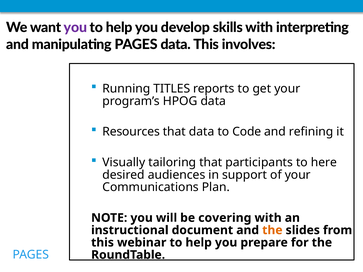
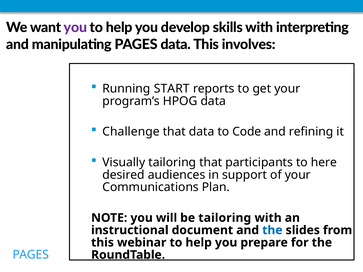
TITLES: TITLES -> START (172, 89)
Resources: Resources -> Challenge (131, 132)
be covering: covering -> tailoring (225, 218)
the colour: orange -> blue (272, 230)
